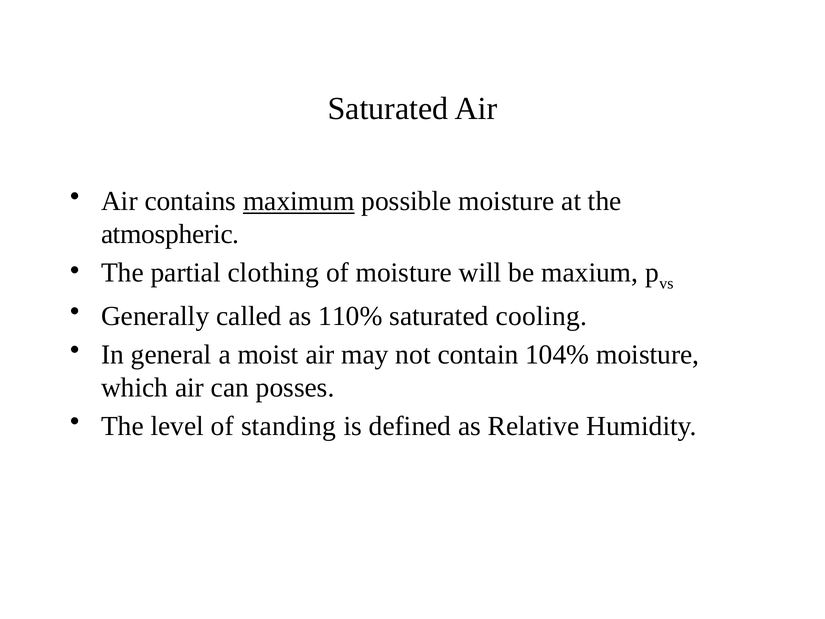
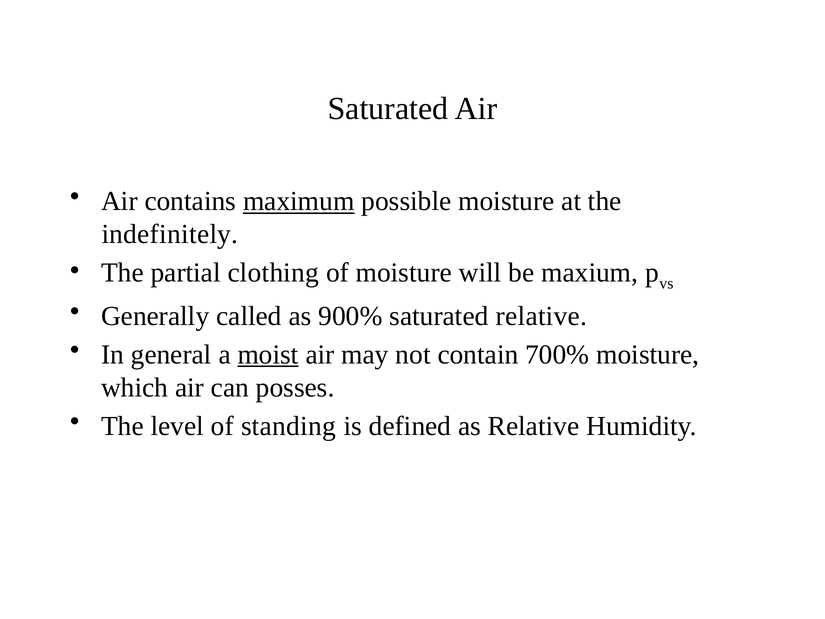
atmospheric: atmospheric -> indefinitely (170, 234)
110%: 110% -> 900% (350, 316)
saturated cooling: cooling -> relative (541, 316)
moist underline: none -> present (268, 354)
104%: 104% -> 700% (557, 354)
